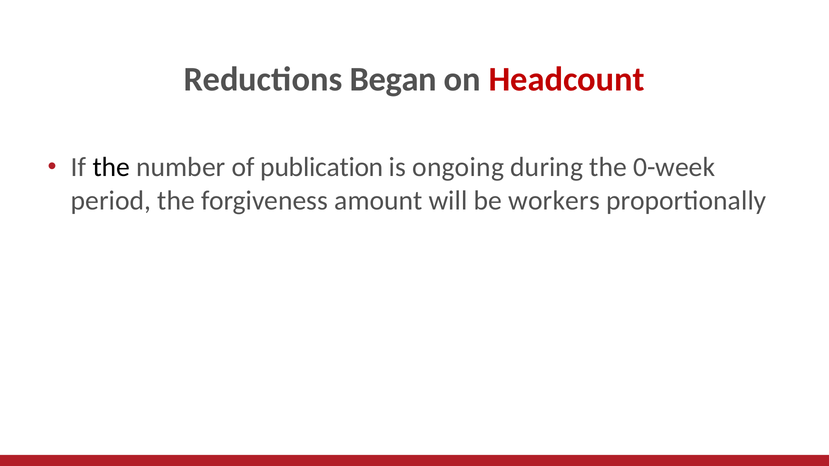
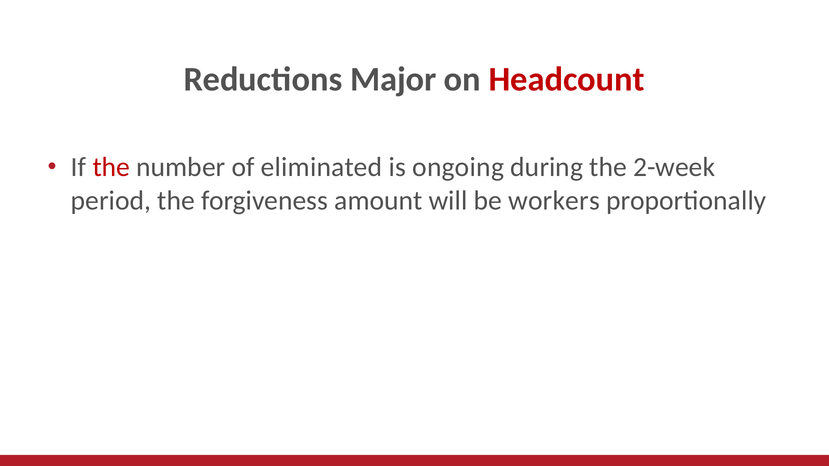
Began: Began -> Major (393, 79)
the colour: black -> red (111, 167)
publication: publication -> eliminated (322, 167)
0-week: 0-week -> 2-week (674, 167)
